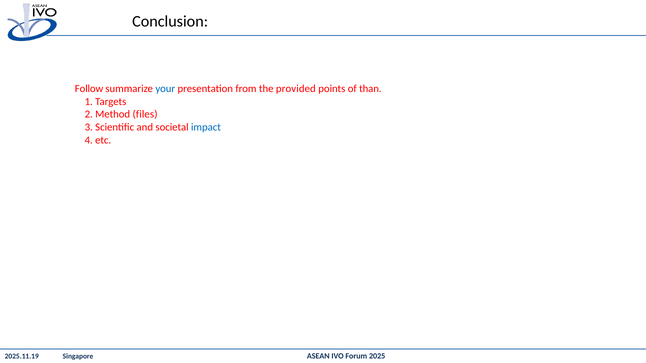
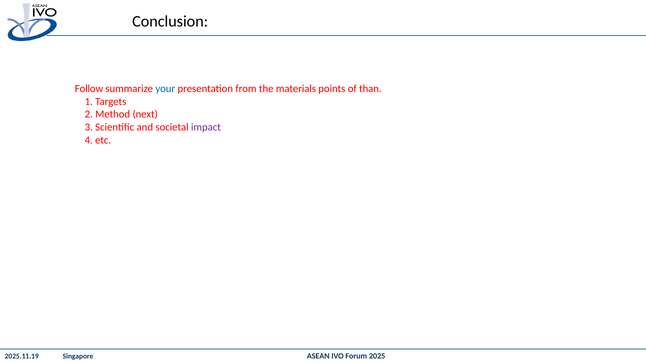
provided: provided -> materials (296, 89)
files: files -> next (145, 115)
impact colour: blue -> purple (206, 127)
